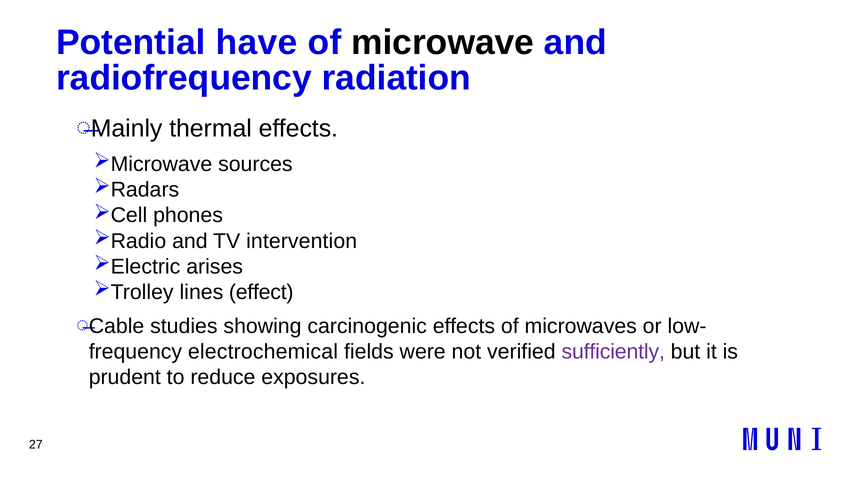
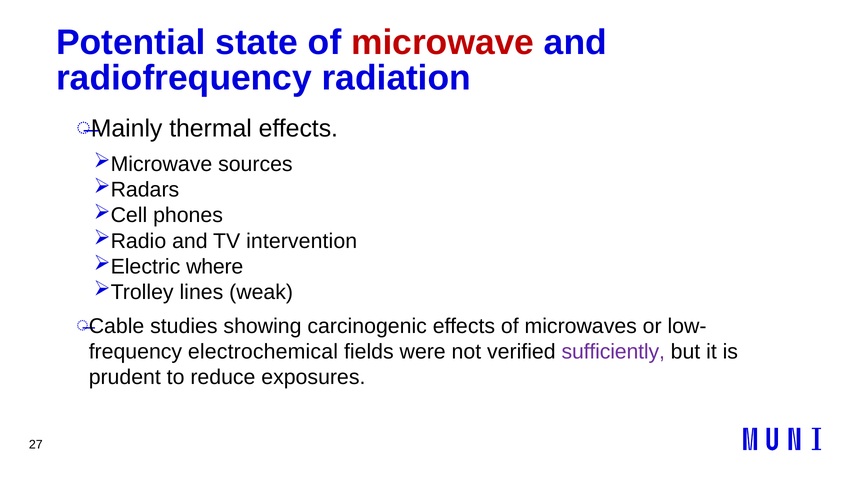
have: have -> state (257, 43)
microwave colour: black -> red (443, 43)
arises: arises -> where (215, 266)
effect: effect -> weak (261, 292)
